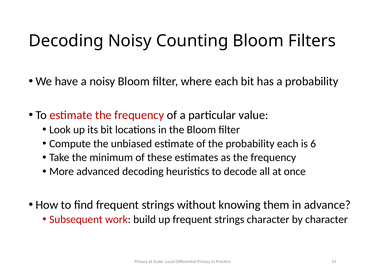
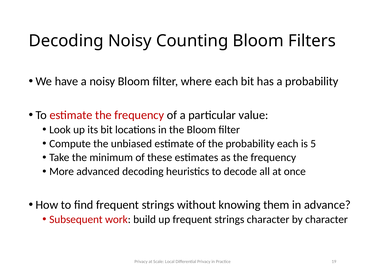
6: 6 -> 5 (313, 143)
